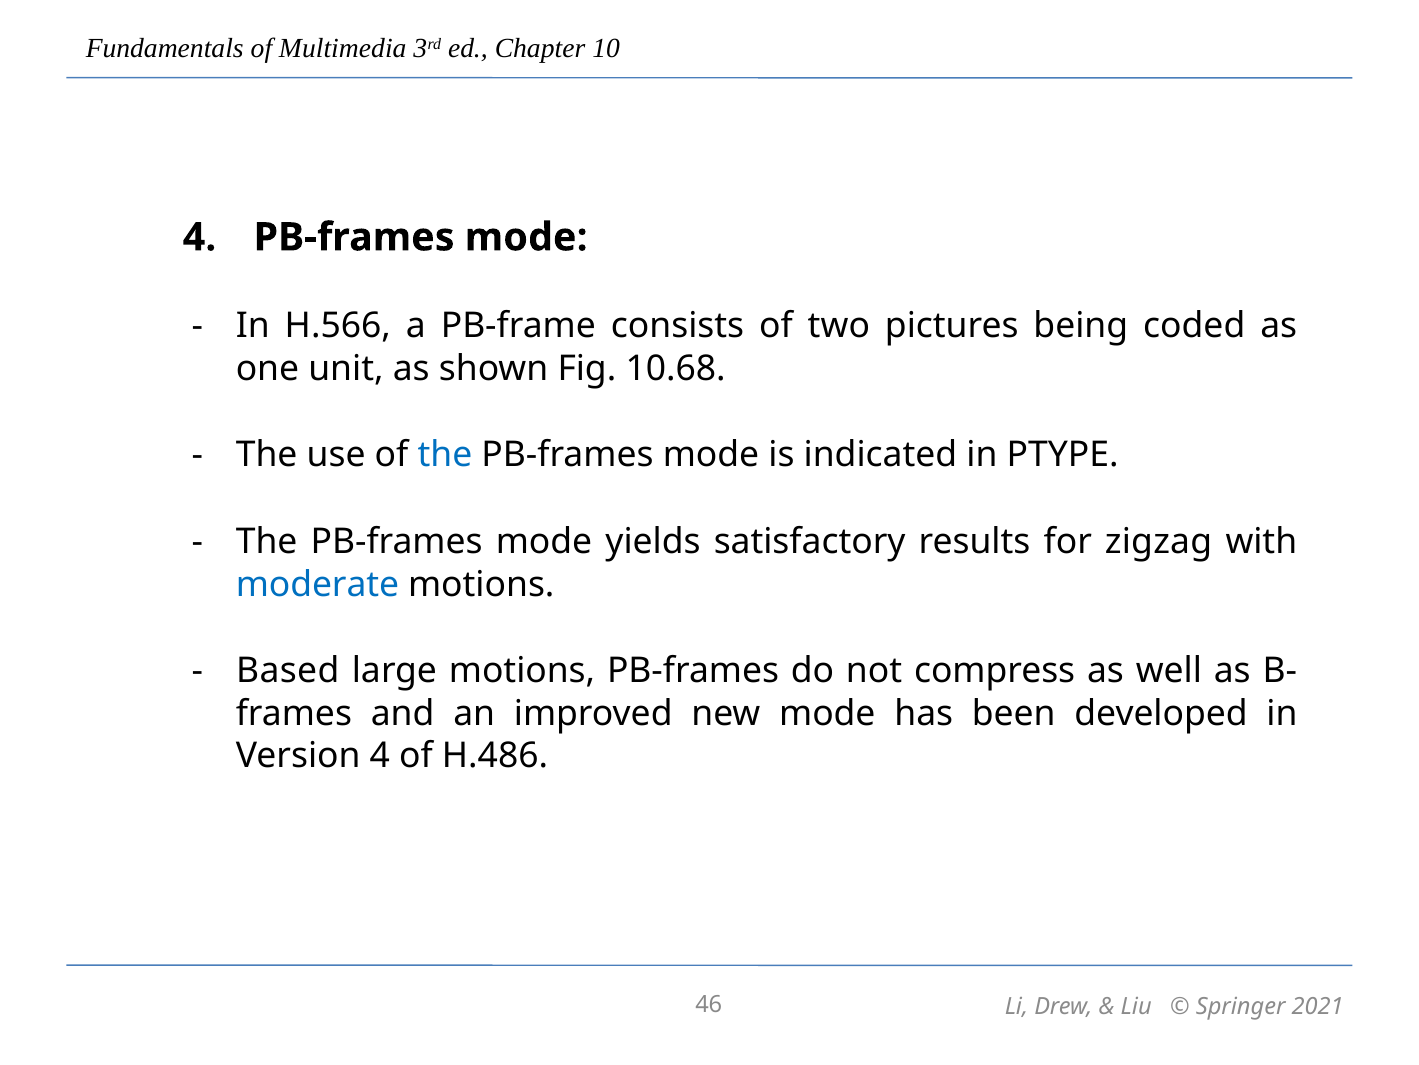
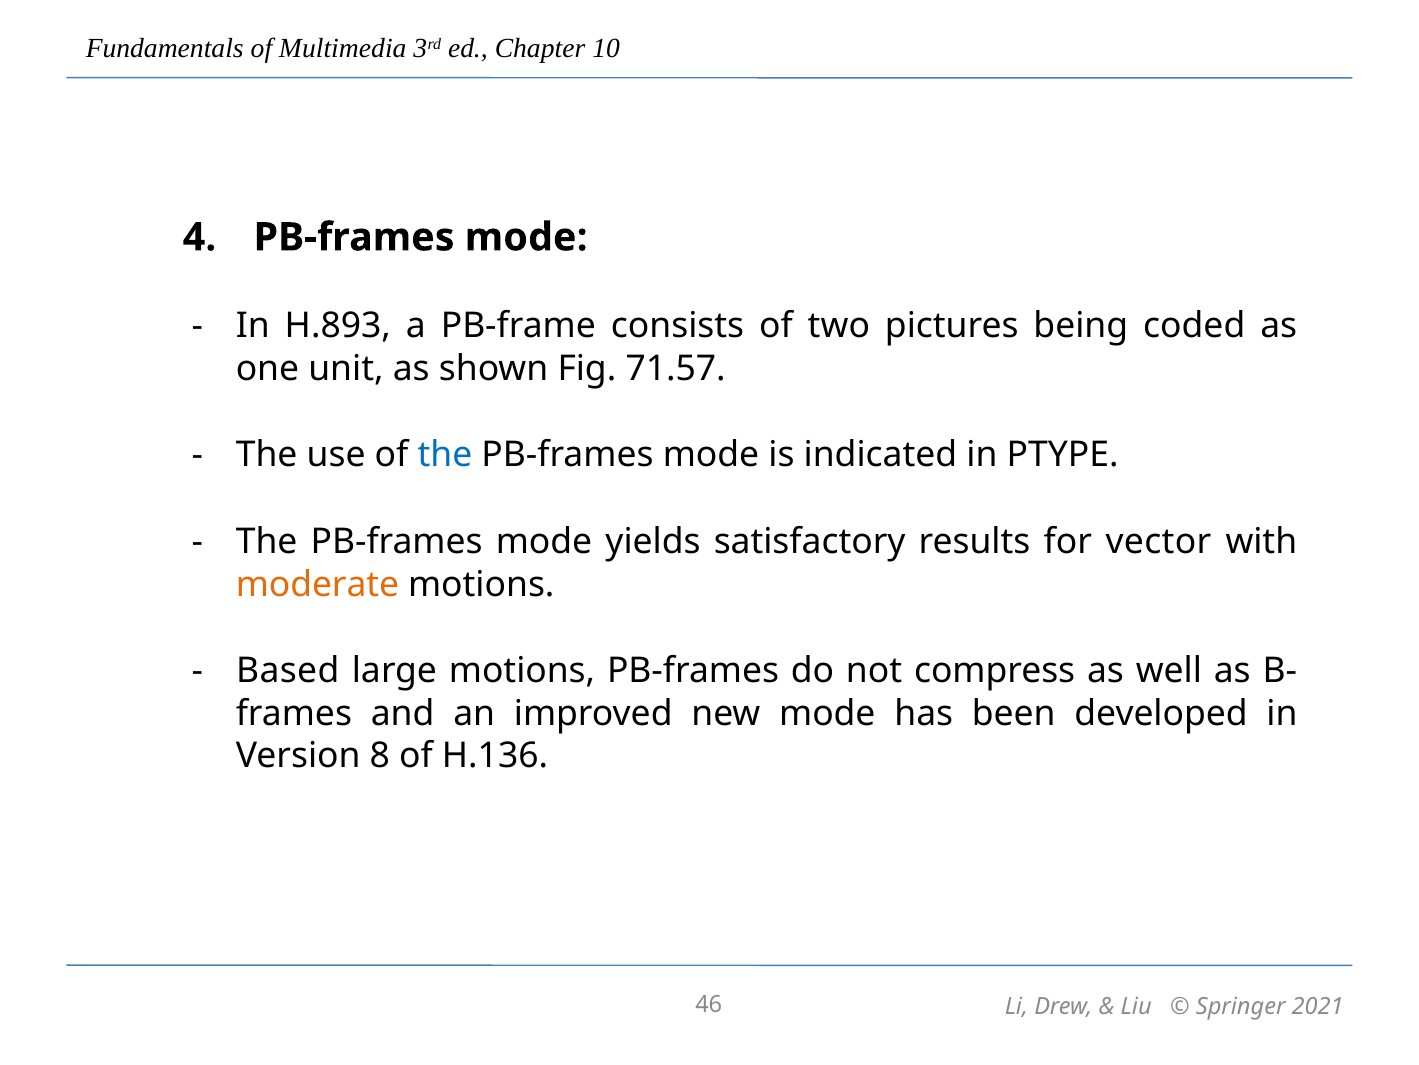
H.566: H.566 -> H.893 (338, 326)
10.68: 10.68 -> 71.57 (676, 368)
zigzag: zigzag -> vector (1158, 541)
moderate colour: blue -> orange (317, 584)
Version 4: 4 -> 8 (380, 756)
H.486: H.486 -> H.136 (495, 756)
